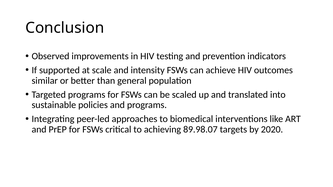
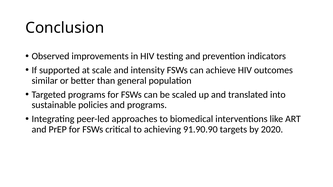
89.98.07: 89.98.07 -> 91.90.90 (200, 130)
